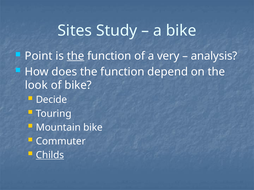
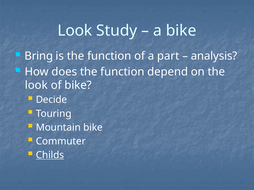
Sites: Sites -> Look (75, 31)
Point: Point -> Bring (39, 56)
the underline: present -> none (76, 56)
very: very -> part (168, 56)
